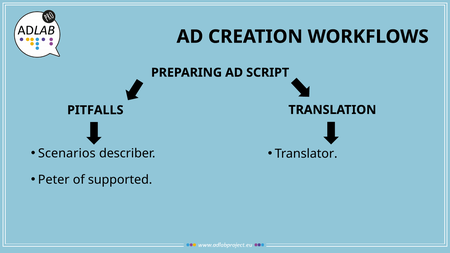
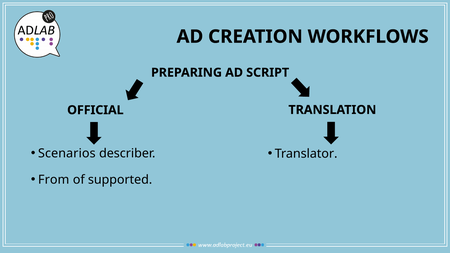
PITFALLS: PITFALLS -> OFFICIAL (95, 110)
Peter: Peter -> From (54, 180)
